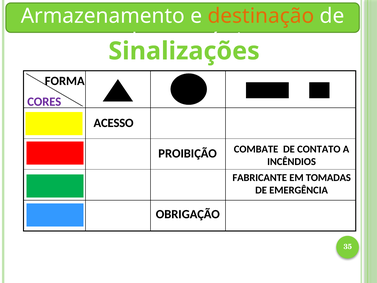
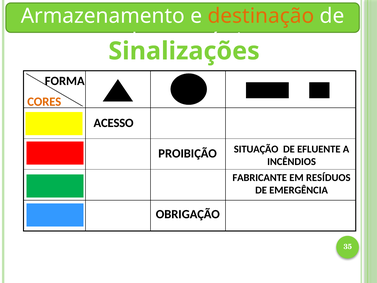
CORES colour: purple -> orange (44, 102)
COMBATE: COMBATE -> SITUAÇÃO (256, 149)
CONTATO: CONTATO -> EFLUENTE (319, 149)
TOMADAS: TOMADAS -> RESÍDUOS (328, 178)
